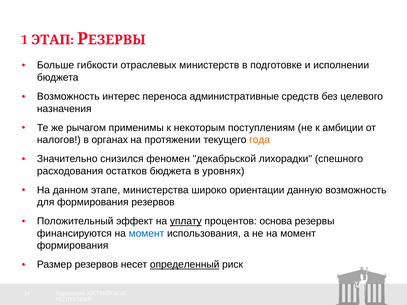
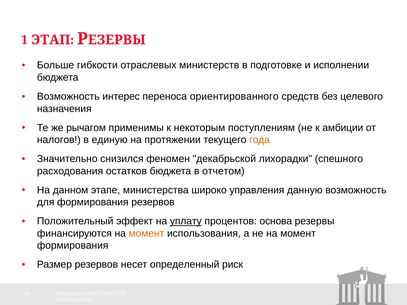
административные: административные -> ориентированного (234, 97)
органах: органах -> единую (110, 140)
уровнях: уровнях -> отчетом (223, 171)
ориентации: ориентации -> управления (257, 190)
момент colour: blue -> orange (146, 234)
определенный underline: present -> none (185, 265)
